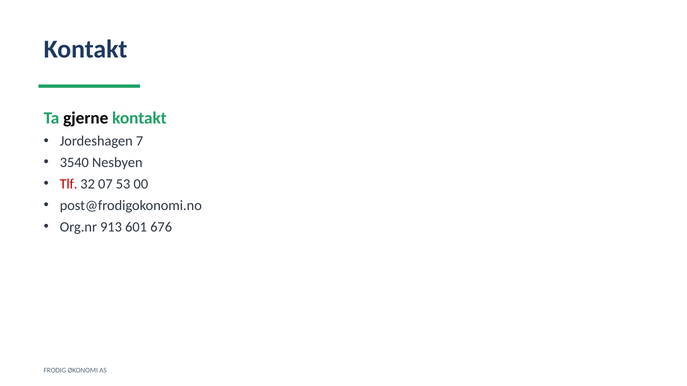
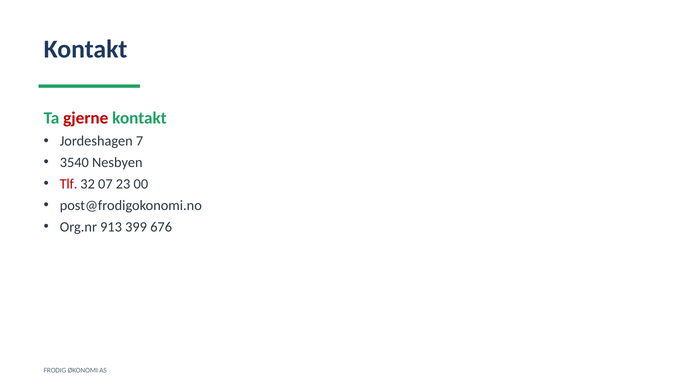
gjerne colour: black -> red (86, 118)
53: 53 -> 23 (123, 184)
601: 601 -> 399 (136, 227)
